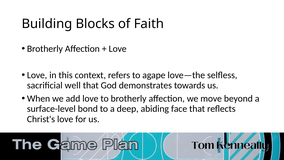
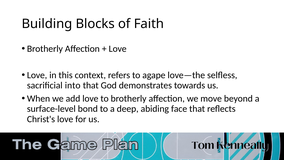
well: well -> into (73, 85)
